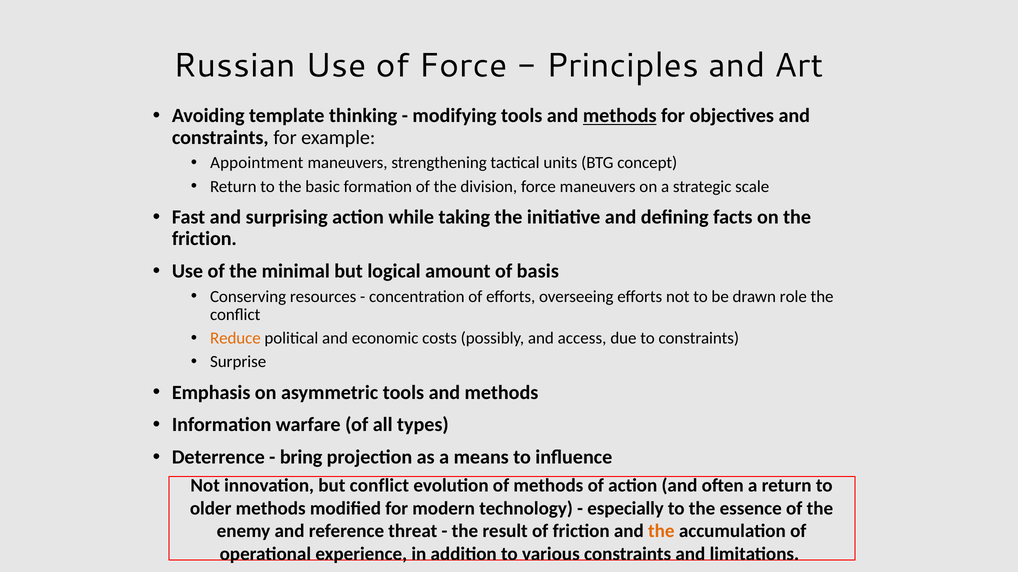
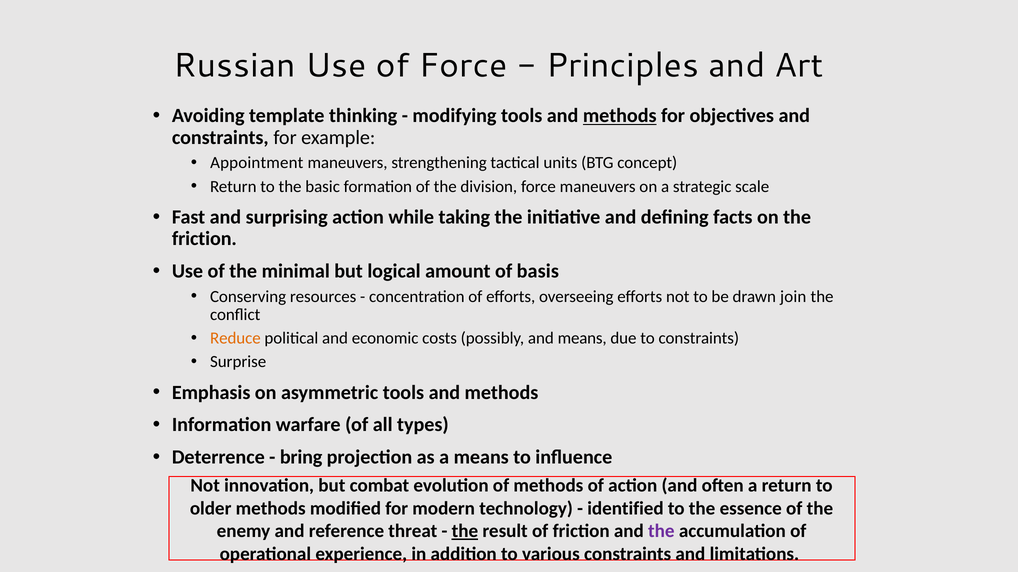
role: role -> join (793, 297)
and access: access -> means (582, 339)
but conflict: conflict -> combat (379, 486)
especially: especially -> identified (625, 509)
the underline: none -> present (465, 532)
the colour: orange -> purple (661, 532)
